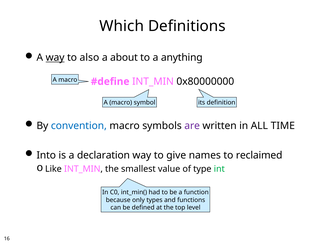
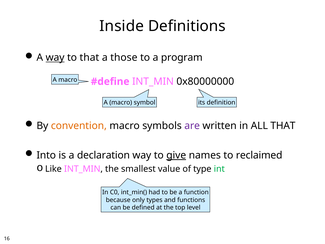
Which: Which -> Inside (122, 26)
to also: also -> that (89, 58)
about: about -> those (124, 58)
anything: anything -> program (182, 58)
convention colour: blue -> orange (79, 126)
ALL TIME: TIME -> THAT (283, 126)
give underline: none -> present (176, 155)
